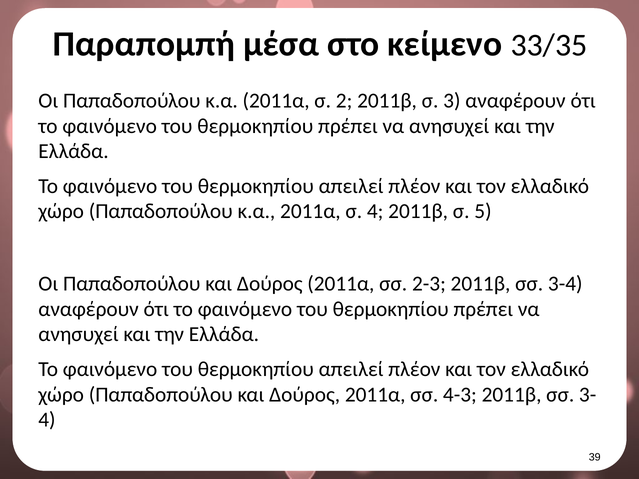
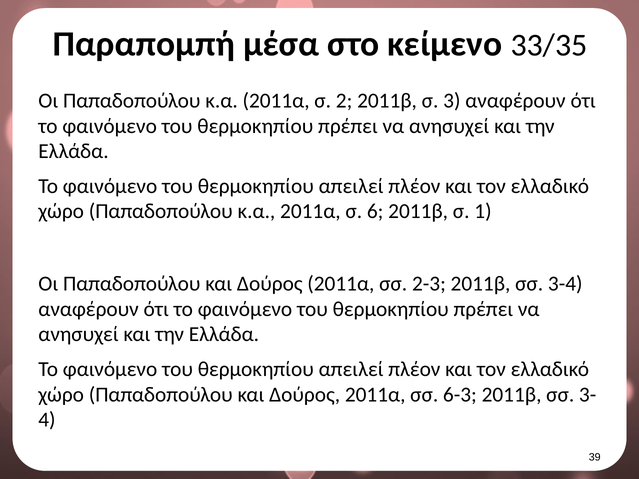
σ 4: 4 -> 6 (375, 212)
5: 5 -> 1 (483, 212)
4-3: 4-3 -> 6-3 (460, 395)
